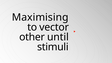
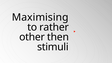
vector: vector -> rather (54, 27)
until: until -> then (58, 37)
